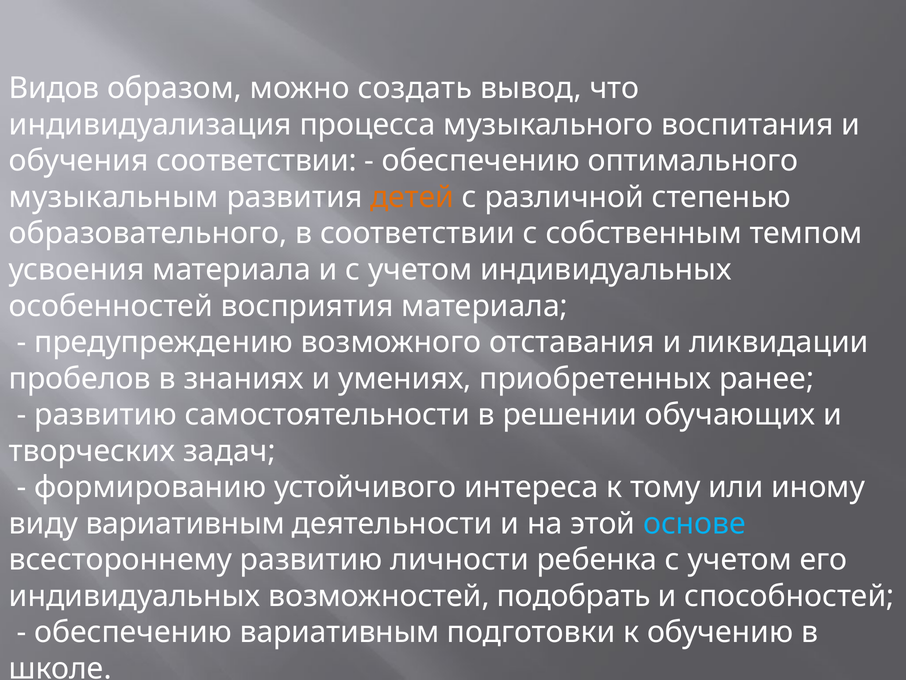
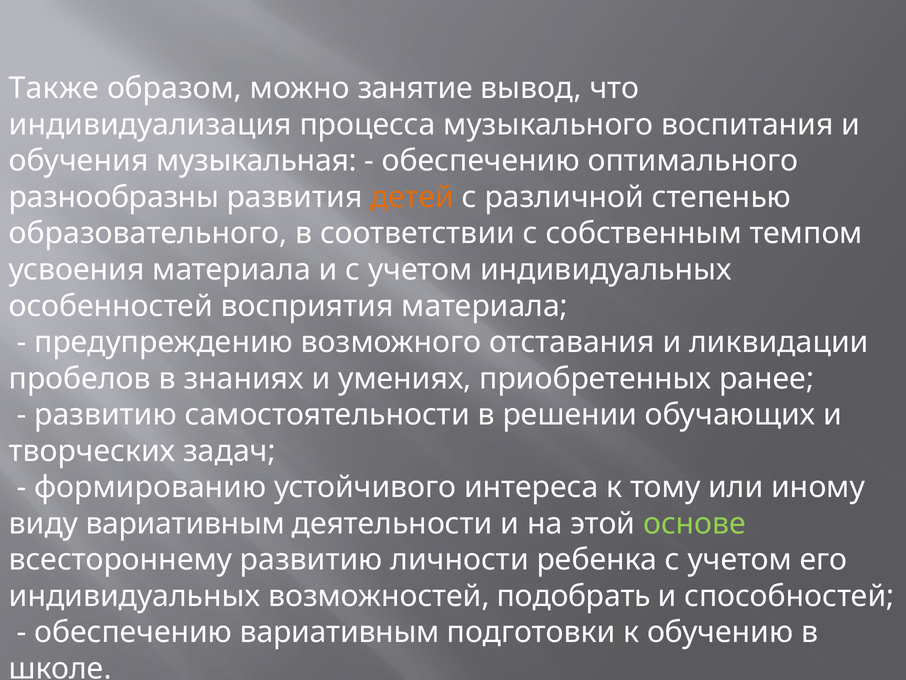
Видов: Видов -> Также (54, 88)
создать: создать -> занятие (415, 88)
обучения соответствии: соответствии -> музыкальная (257, 161)
музыкальным: музыкальным -> разнообразны (114, 197)
основе colour: light blue -> light green (695, 523)
